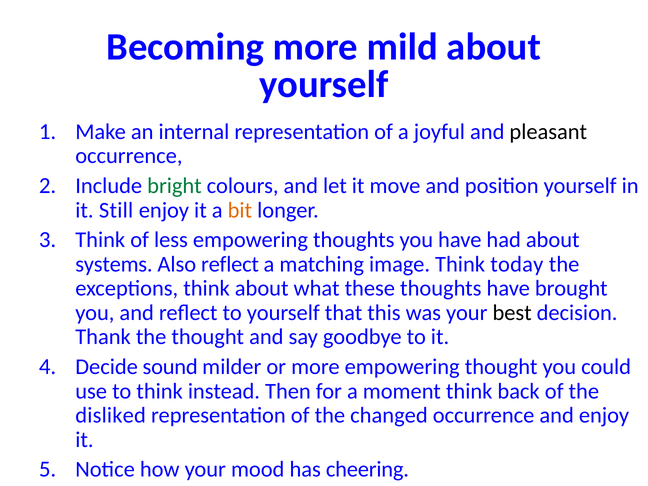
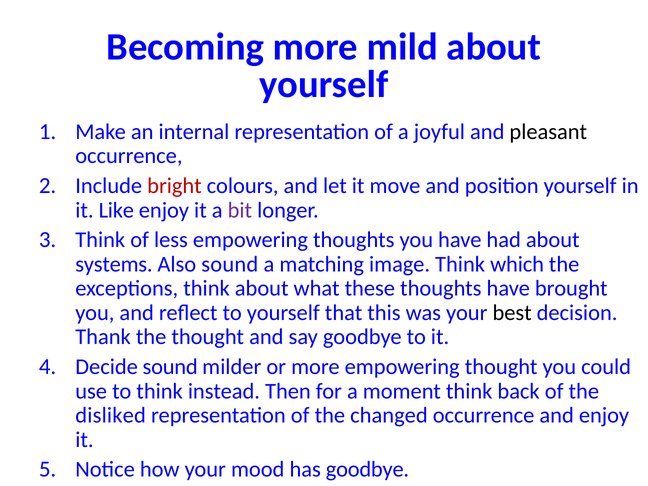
bright colour: green -> red (174, 186)
Still: Still -> Like (116, 210)
bit colour: orange -> purple (240, 210)
Also reflect: reflect -> sound (230, 264)
today: today -> which (517, 264)
has cheering: cheering -> goodbye (367, 469)
